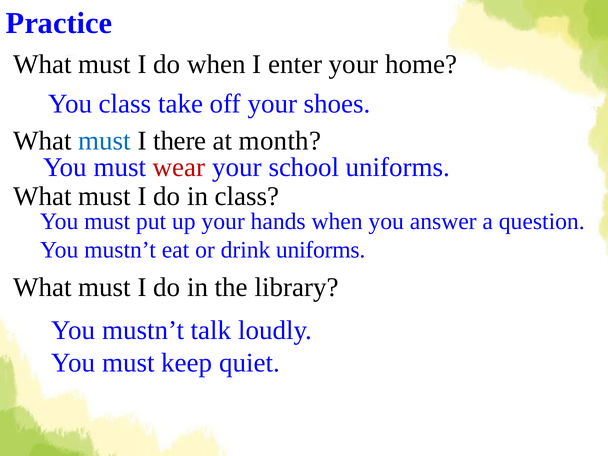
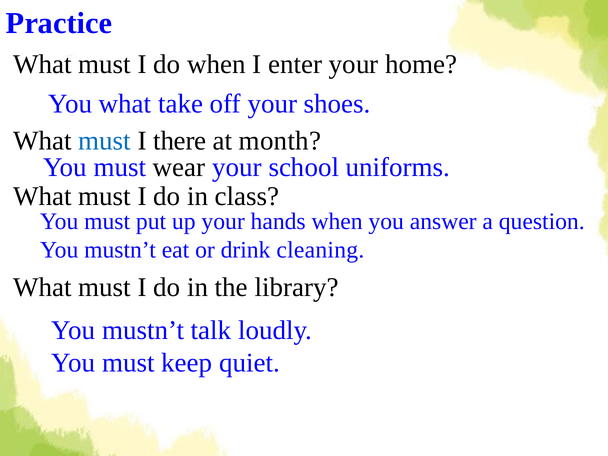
You class: class -> what (125, 104)
wear colour: red -> black (179, 167)
drink uniforms: uniforms -> cleaning (320, 250)
